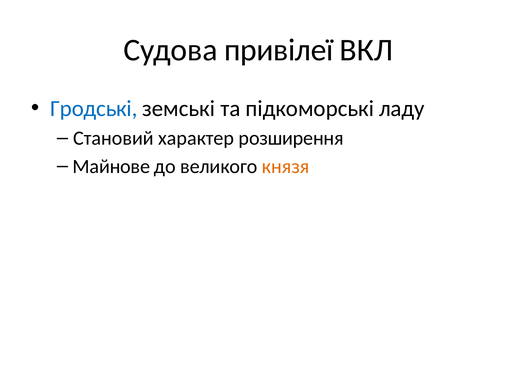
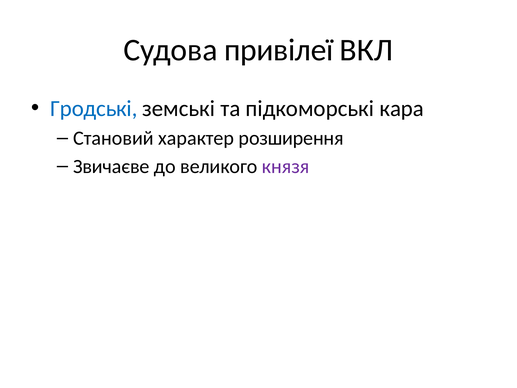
ладу: ладу -> кара (402, 108)
Майнове: Майнове -> Звичаєве (111, 166)
князя colour: orange -> purple (286, 166)
